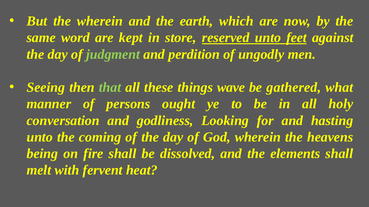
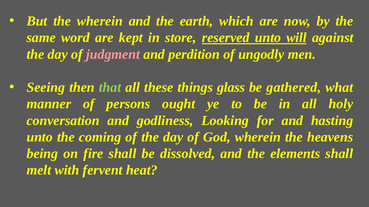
feet: feet -> will (297, 38)
judgment colour: light green -> pink (113, 54)
wave: wave -> glass (231, 88)
